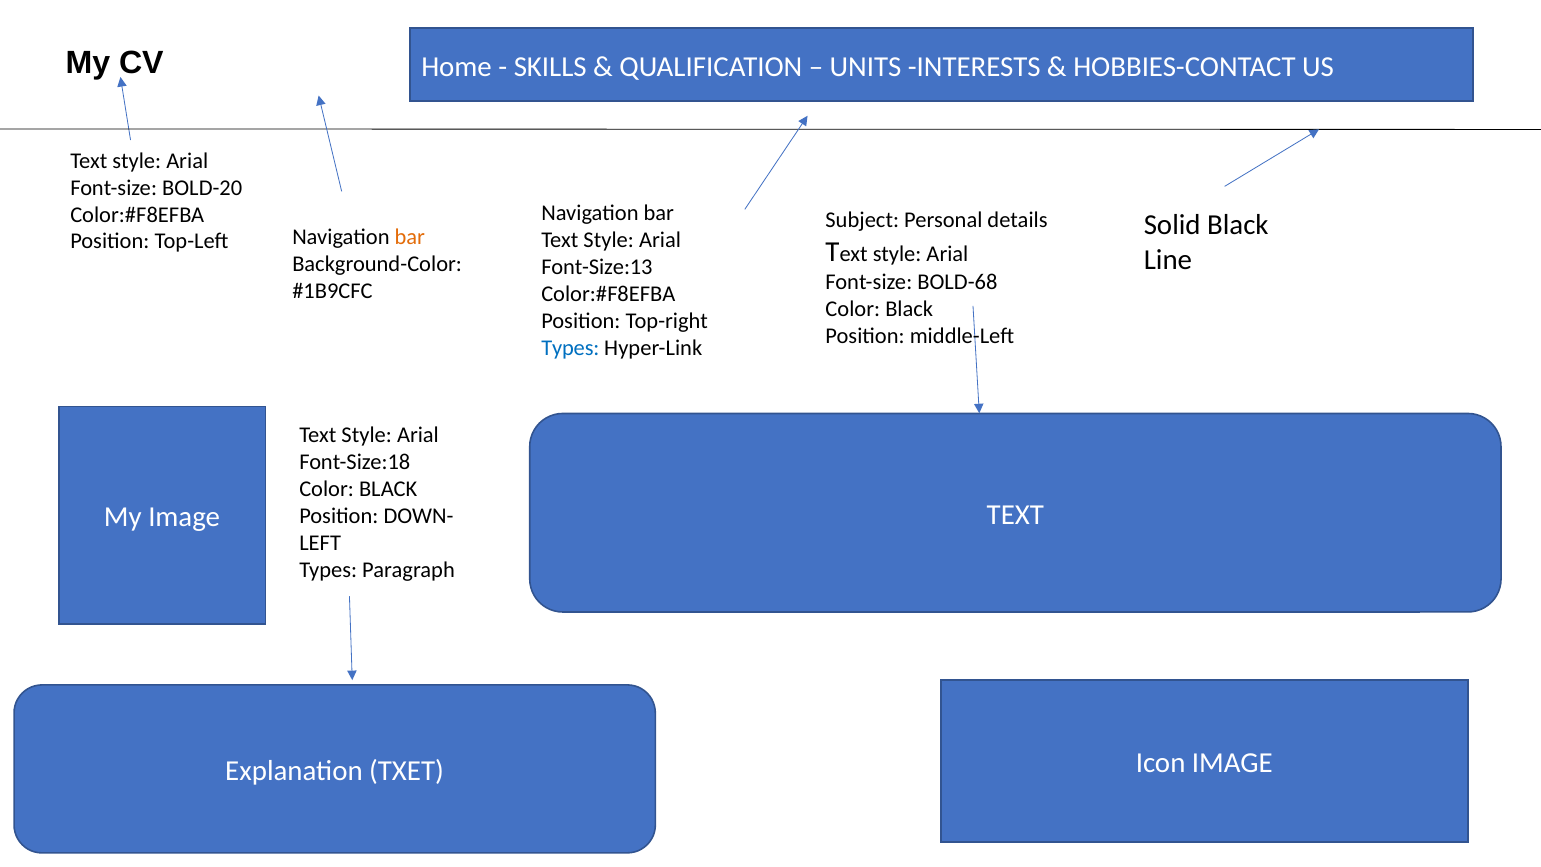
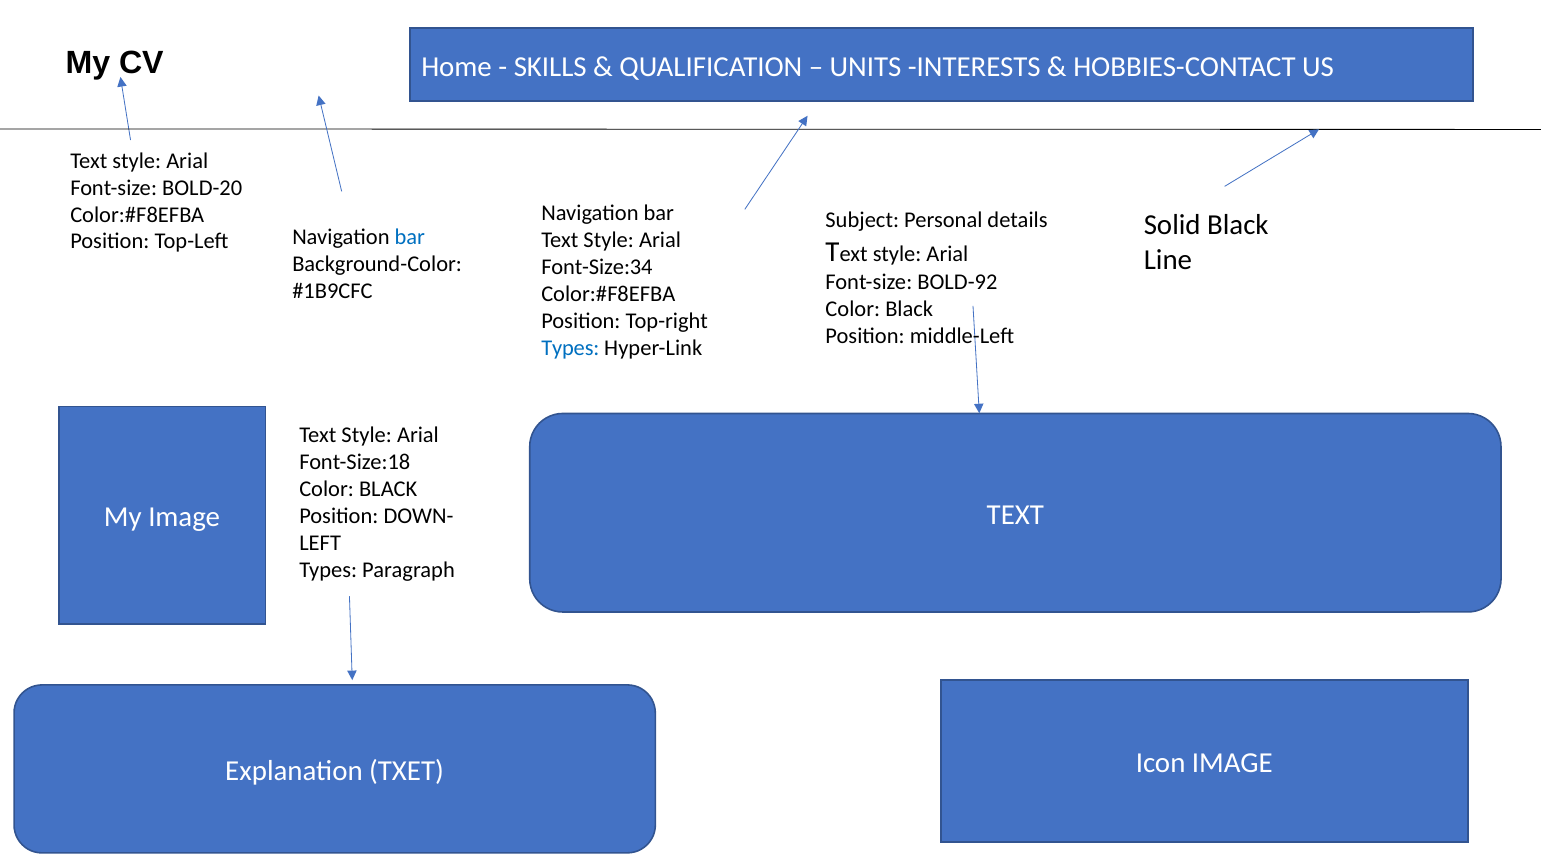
bar colour: orange -> blue (410, 237)
Font-Size:13: Font-Size:13 -> Font-Size:34 (597, 267)
BOLD-68: BOLD-68 -> BOLD-92 (957, 282)
